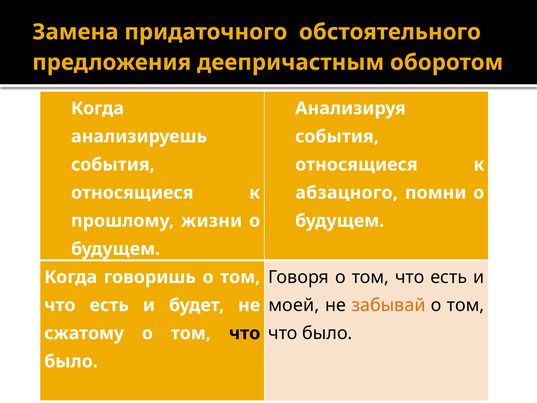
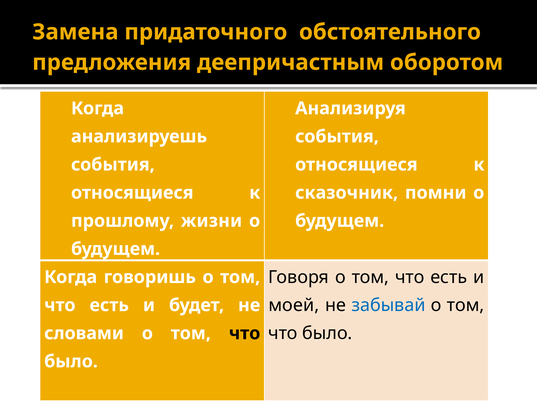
абзацного: абзацного -> сказочник (347, 193)
забывай colour: orange -> blue (388, 305)
сжатому: сжатому -> словами (84, 333)
